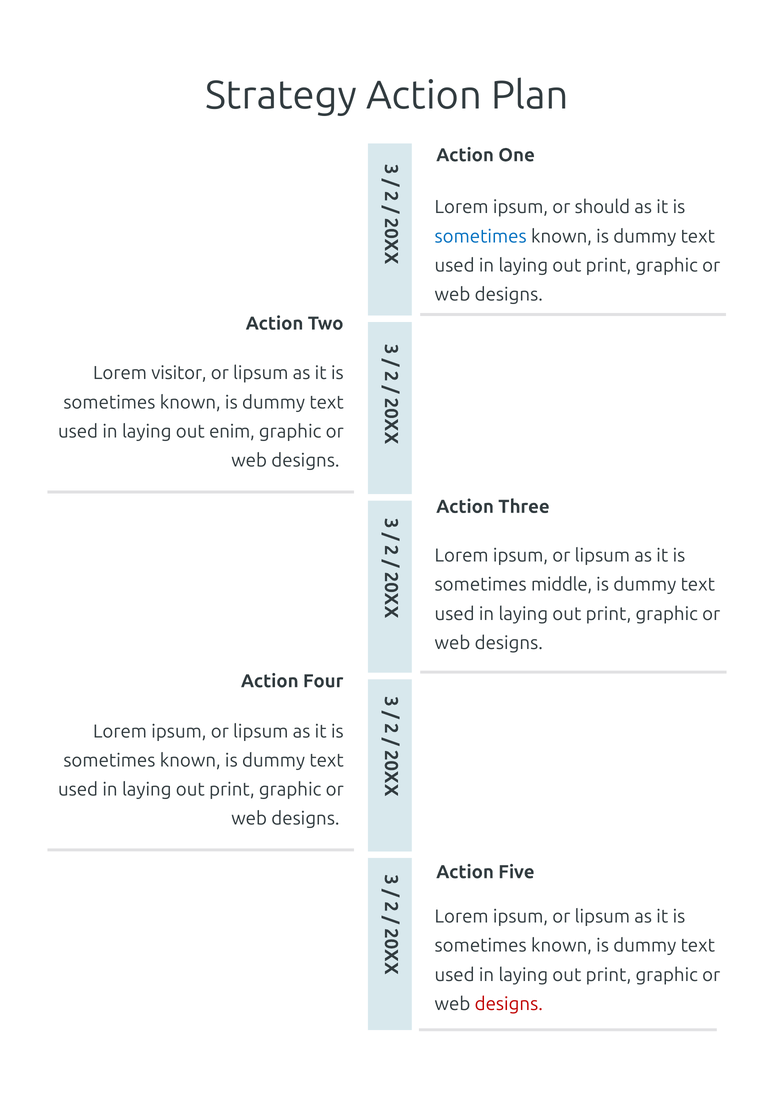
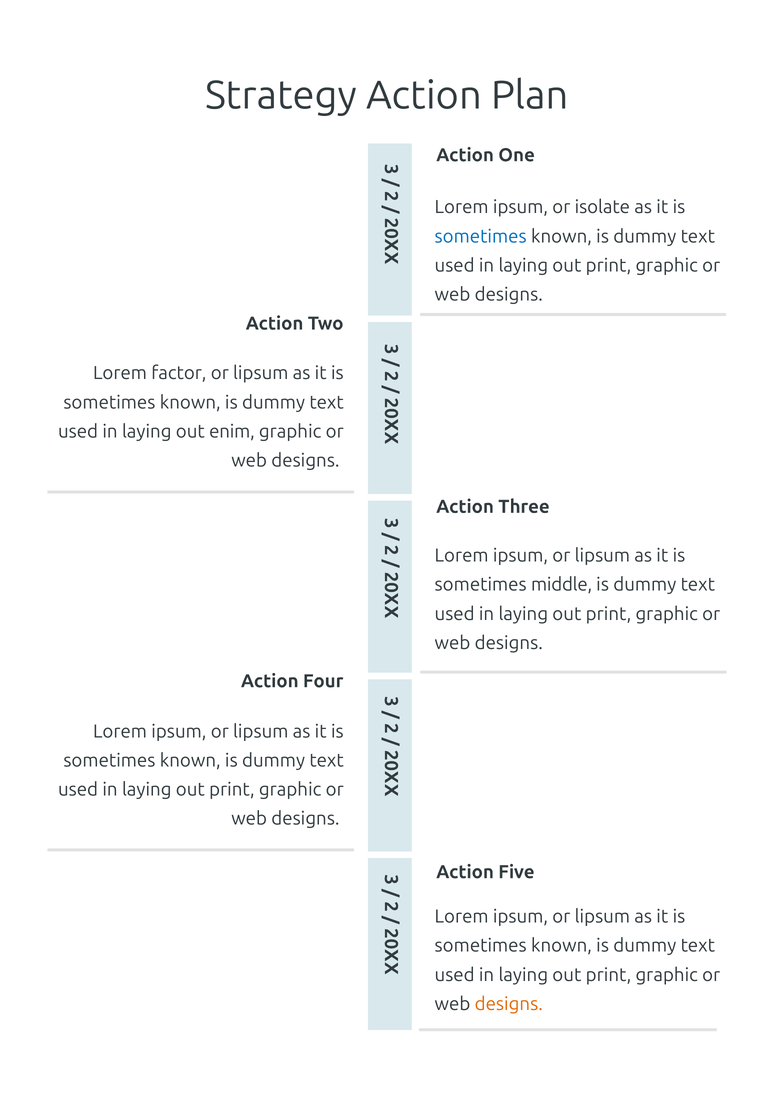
should: should -> isolate (602, 207)
visitor: visitor -> factor (179, 373)
designs colour: red -> orange (509, 1003)
